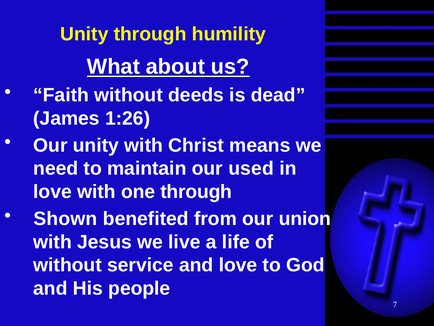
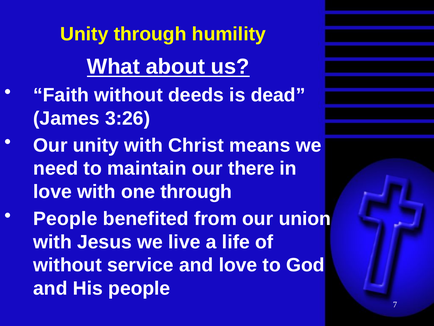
1:26: 1:26 -> 3:26 (128, 118)
used: used -> there (251, 168)
Shown: Shown -> People (65, 218)
